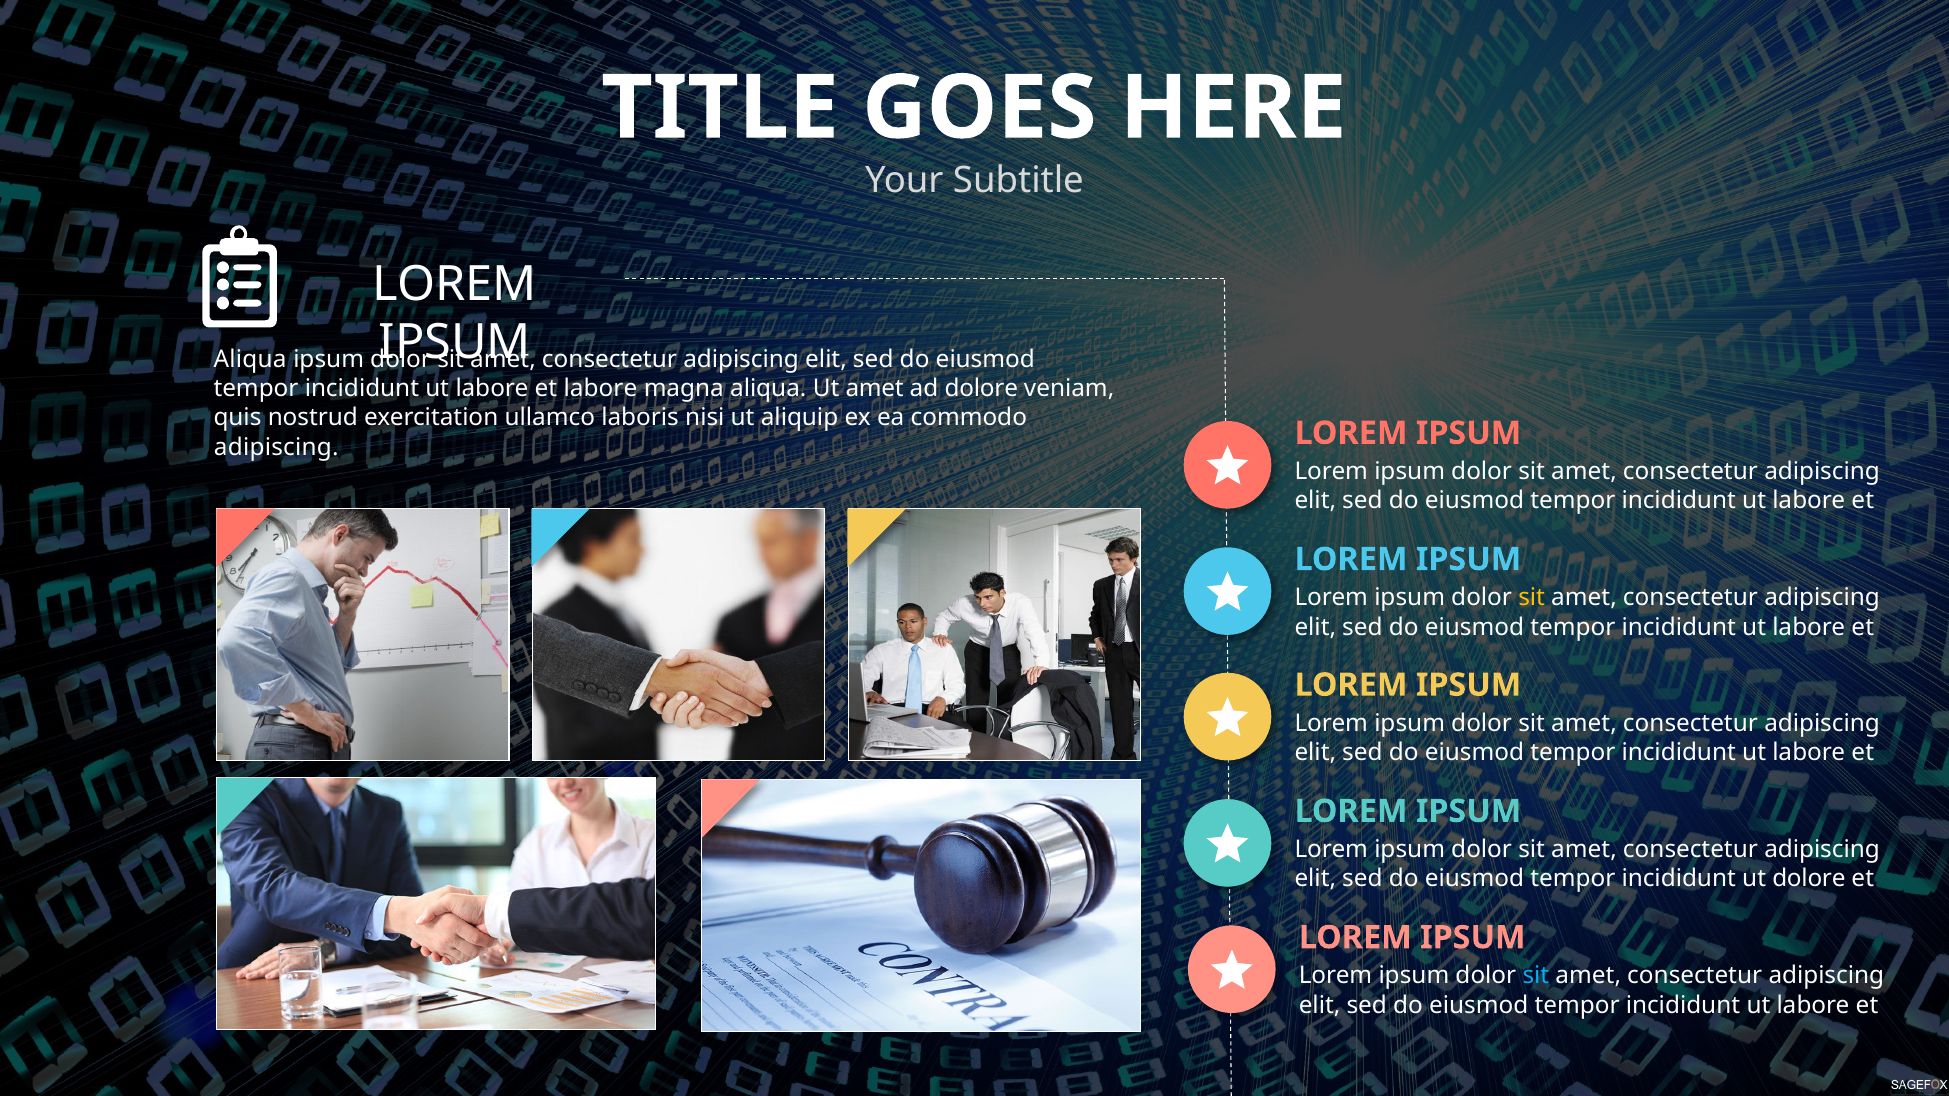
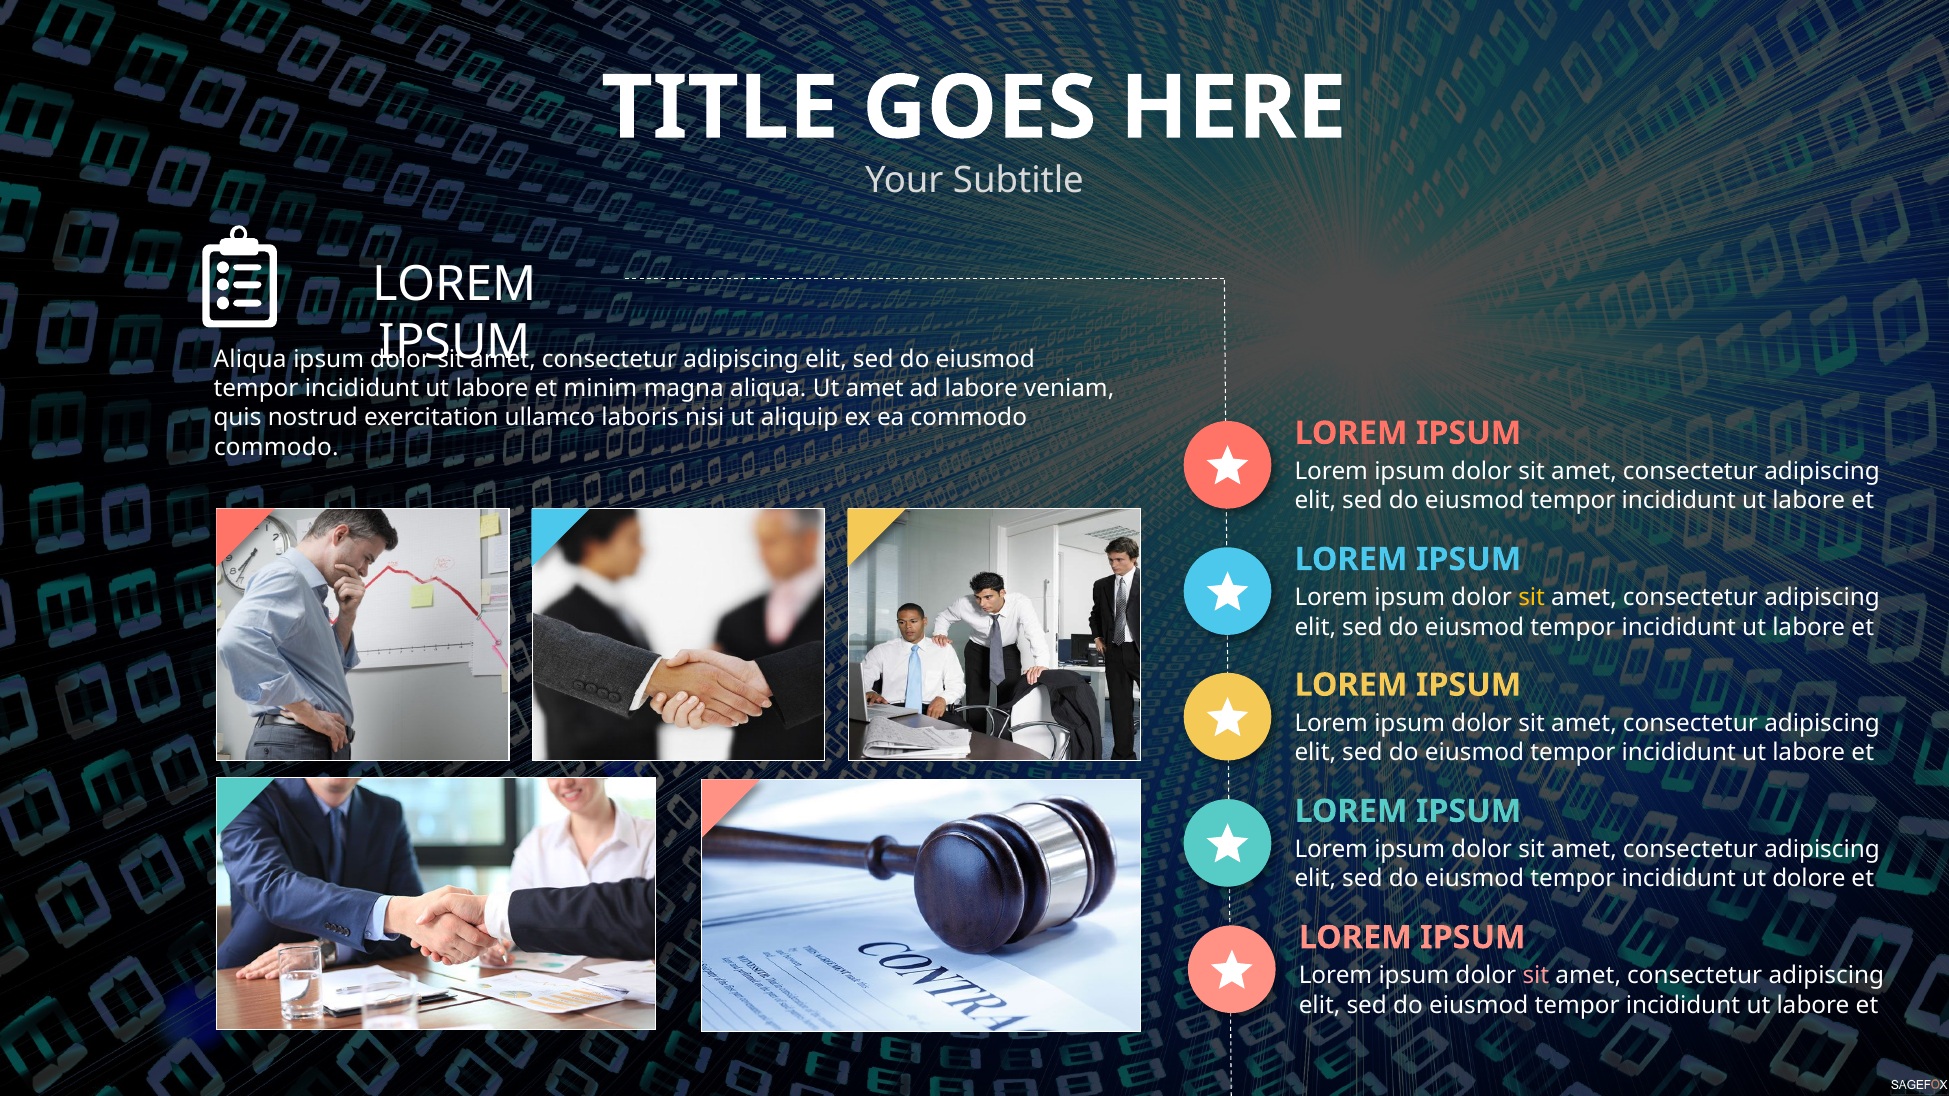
et labore: labore -> minim (600, 389)
ad dolore: dolore -> labore (981, 389)
adipiscing: adipiscing -> commodo (276, 447)
sit colour: light blue -> pink (1536, 976)
